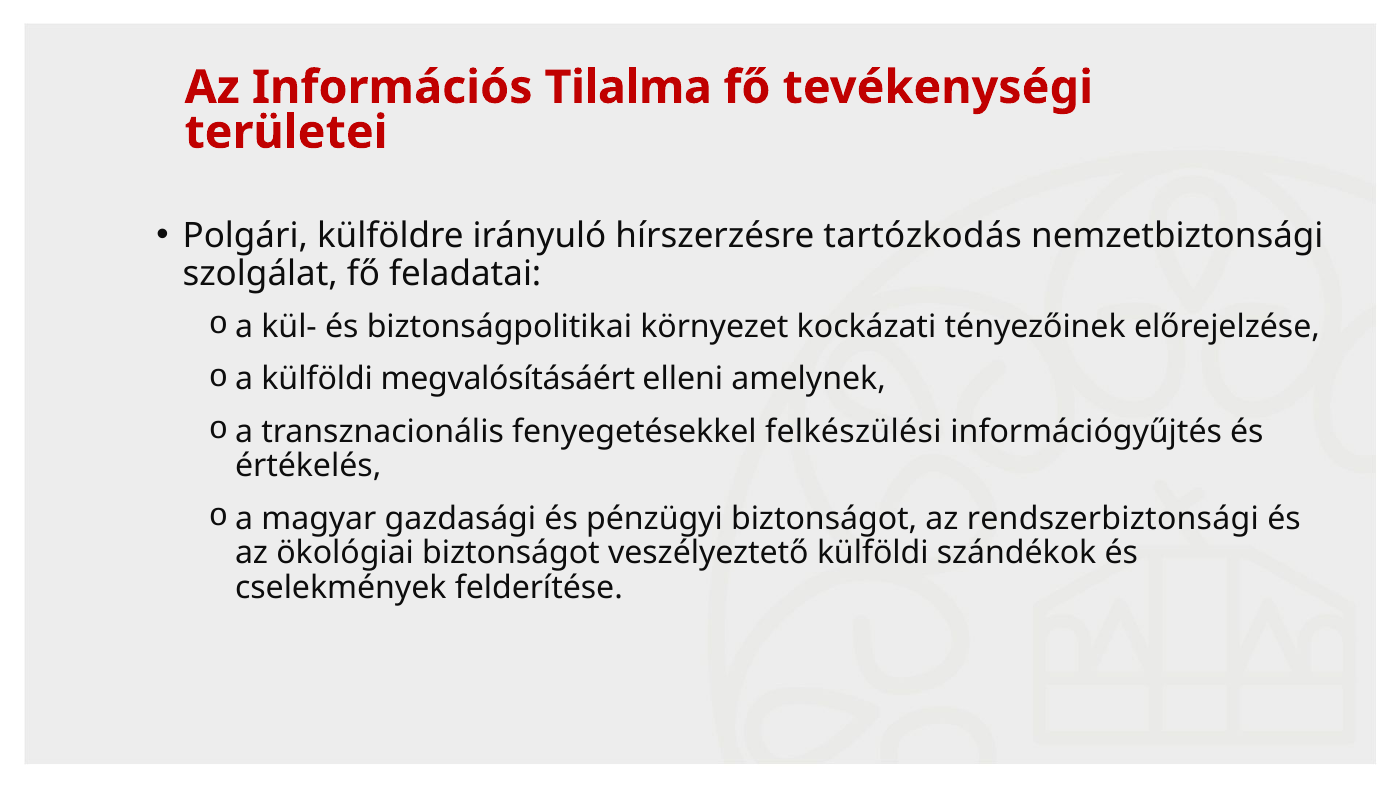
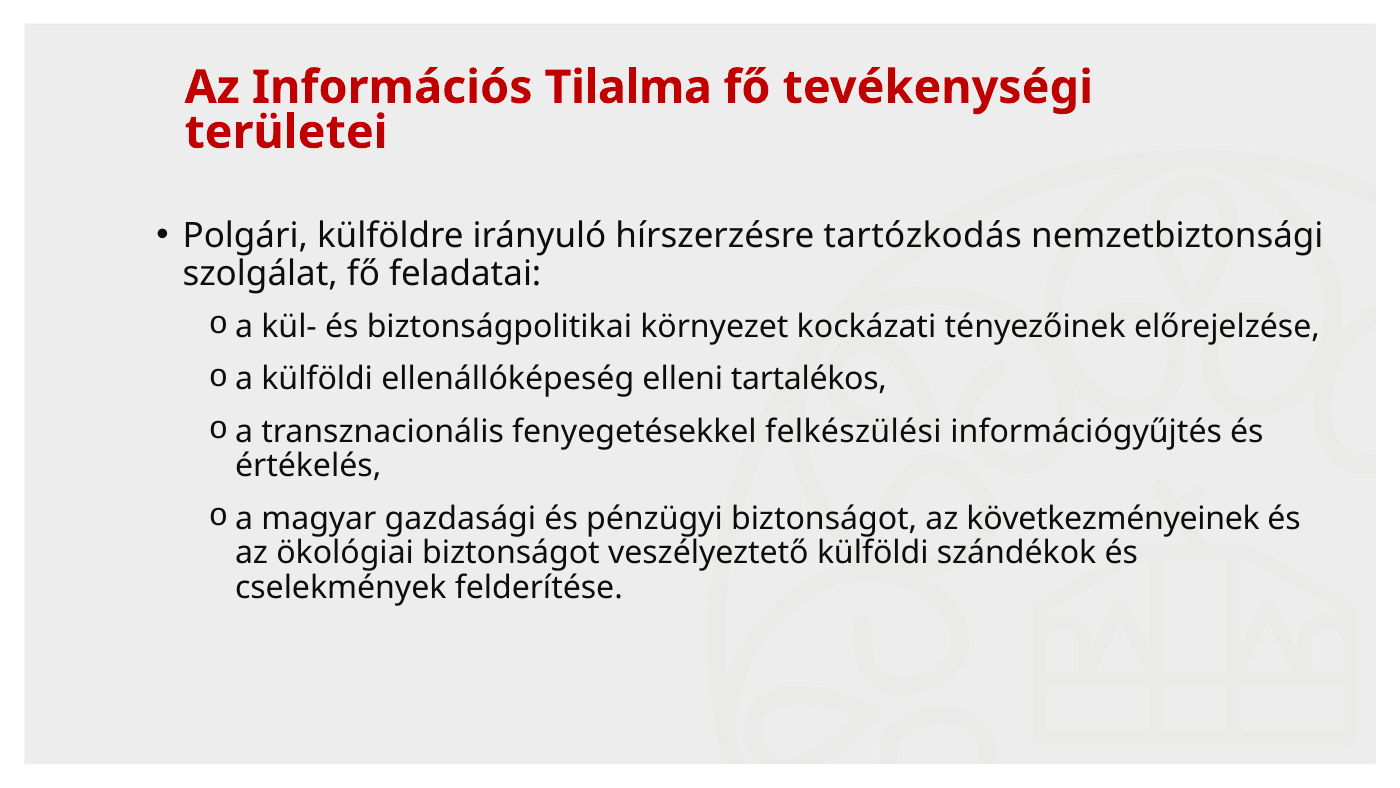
megvalósításáért: megvalósításáért -> ellenállóképeség (508, 379)
amelynek: amelynek -> tartalékos (809, 379)
rendszerbiztonsági: rendszerbiztonsági -> következményeinek (1113, 518)
